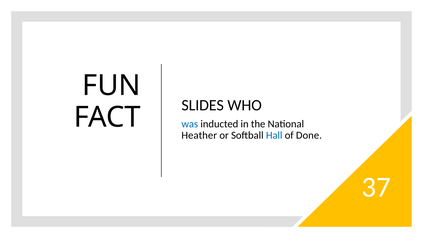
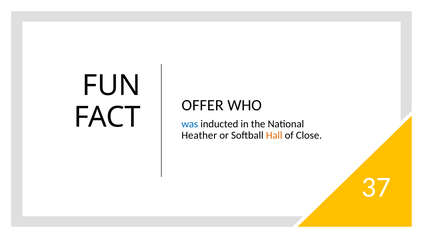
SLIDES: SLIDES -> OFFER (203, 105)
Hall colour: blue -> orange (274, 135)
Done: Done -> Close (309, 135)
